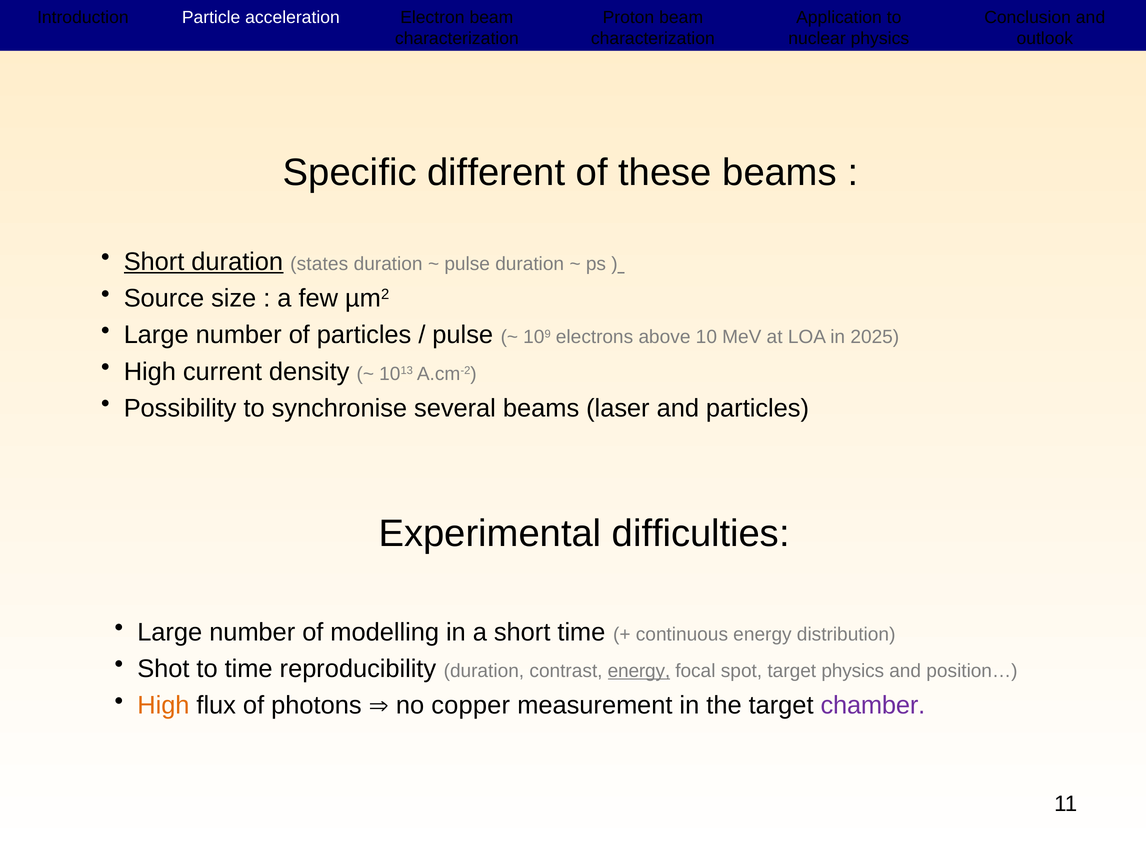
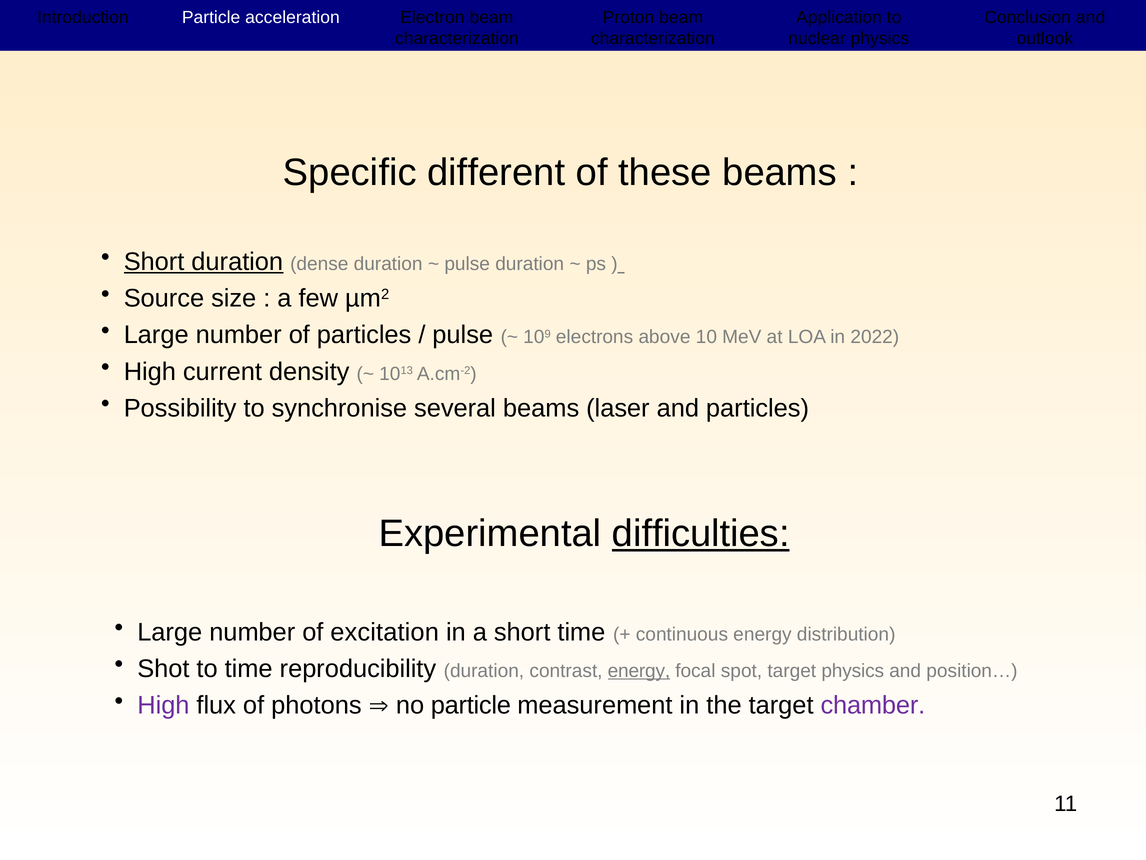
states: states -> dense (319, 264)
2025: 2025 -> 2022 (875, 337)
difficulties underline: none -> present (701, 533)
modelling: modelling -> excitation (385, 632)
High colour: orange -> purple (163, 705)
no copper: copper -> particle (471, 705)
